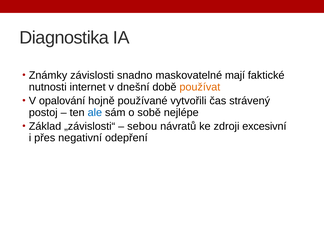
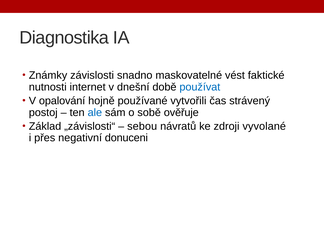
mají: mají -> vést (235, 75)
používat colour: orange -> blue (200, 87)
nejlépe: nejlépe -> ověřuje (181, 112)
excesivní: excesivní -> vyvolané (264, 126)
odepření: odepření -> donuceni (126, 138)
